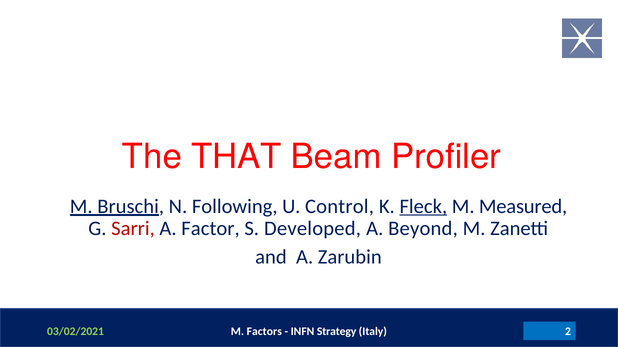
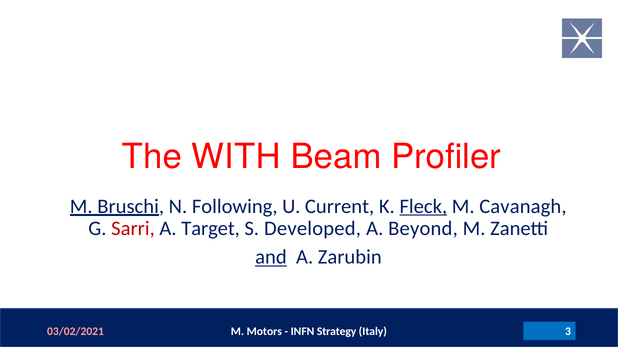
THAT: THAT -> WITH (236, 157)
Control: Control -> Current (340, 207)
Measured: Measured -> Cavanagh (523, 207)
Factor: Factor -> Target (211, 229)
and underline: none -> present (271, 258)
Factors: Factors -> Motors (264, 332)
2: 2 -> 3 (568, 332)
03/02/2021 colour: light green -> pink (76, 332)
